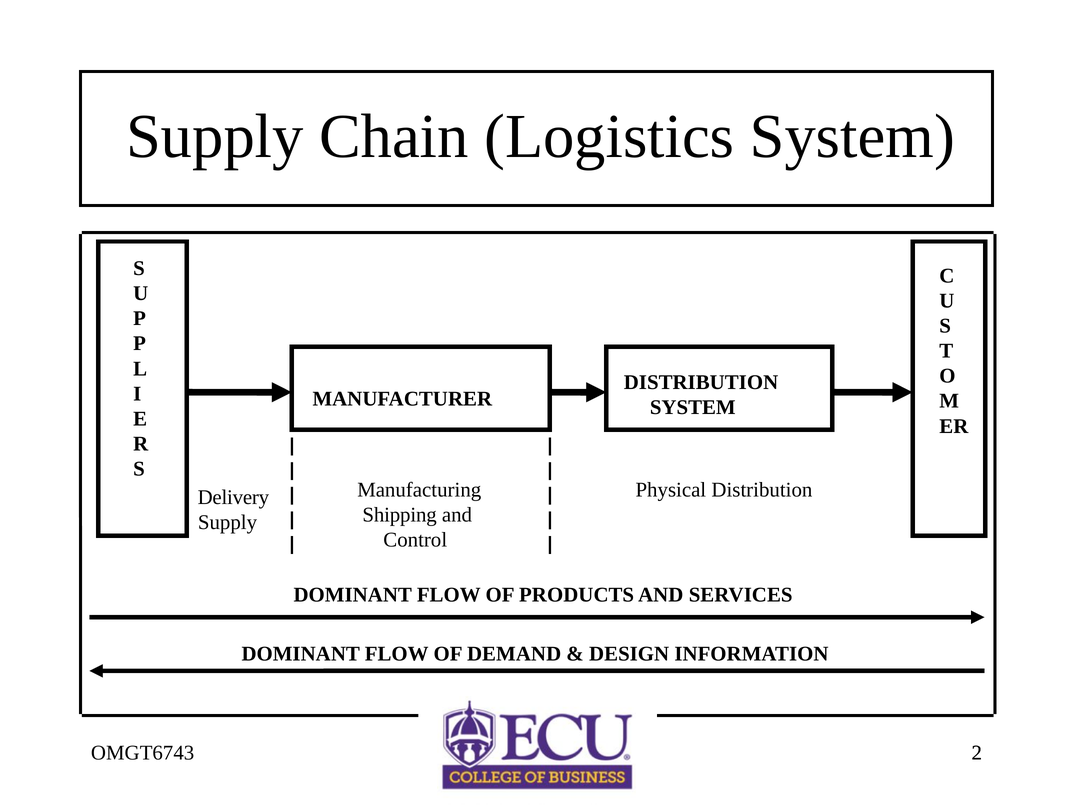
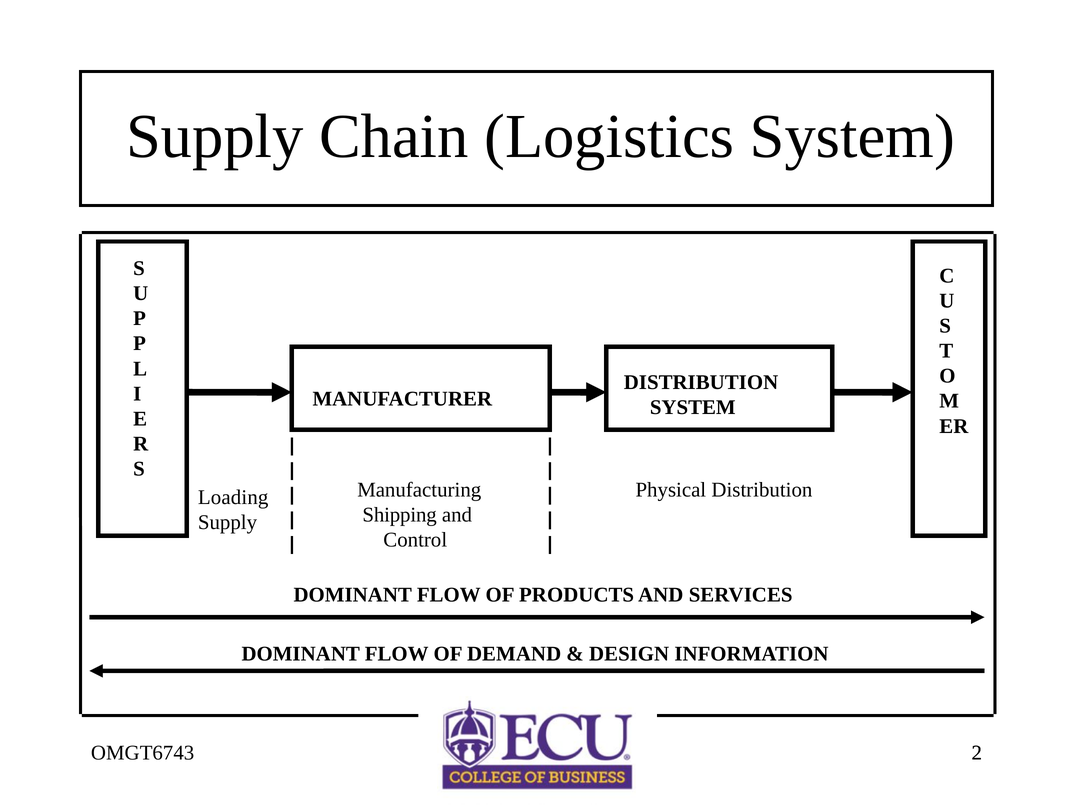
Delivery: Delivery -> Loading (233, 497)
